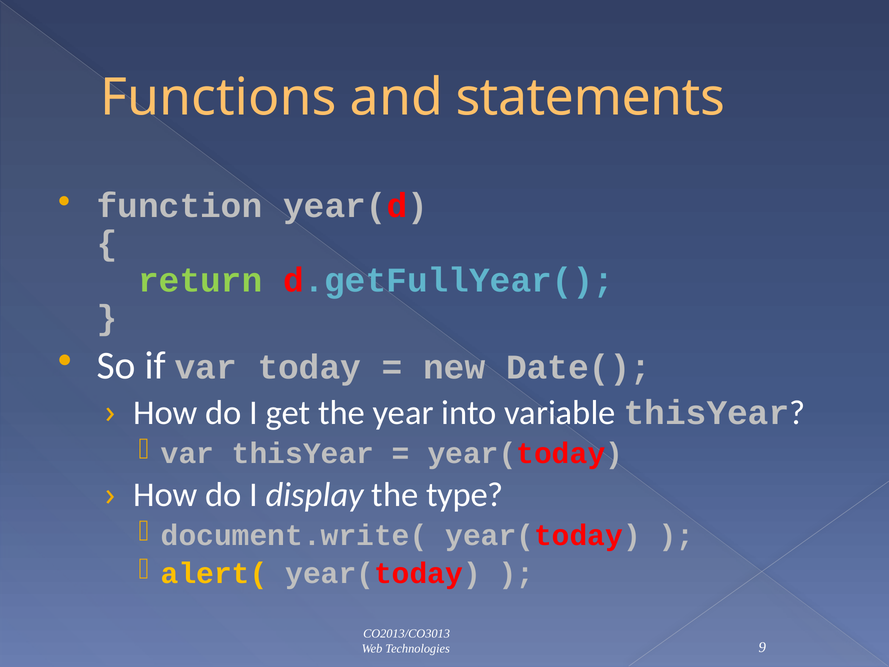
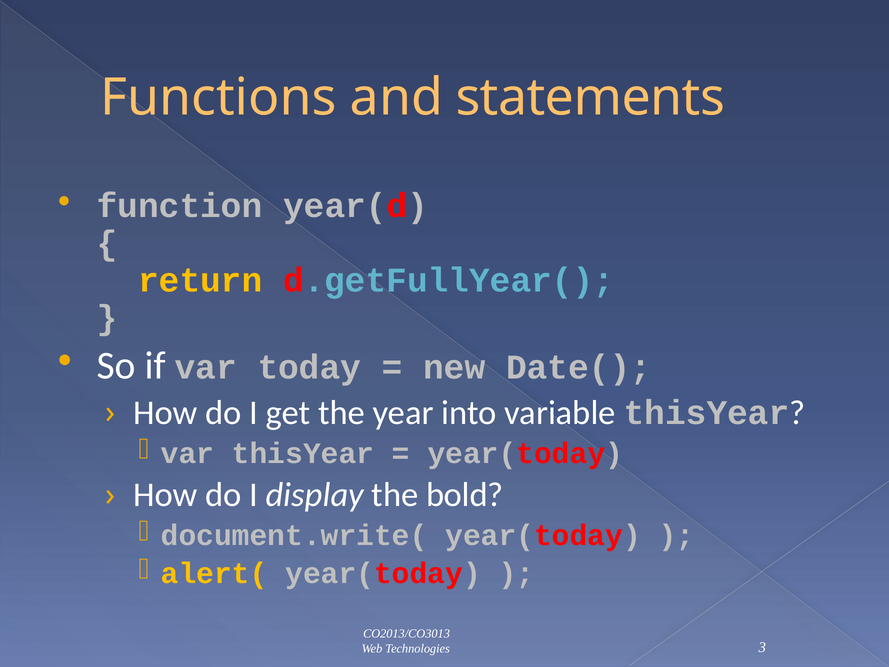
return colour: light green -> yellow (200, 280)
type: type -> bold (465, 495)
9: 9 -> 3 (762, 647)
